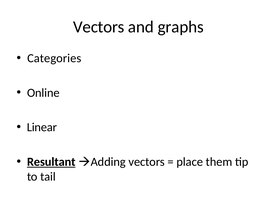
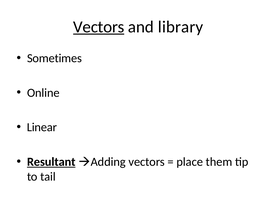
Vectors underline: none -> present (99, 27)
graphs: graphs -> library (181, 27)
Categories: Categories -> Sometimes (54, 58)
